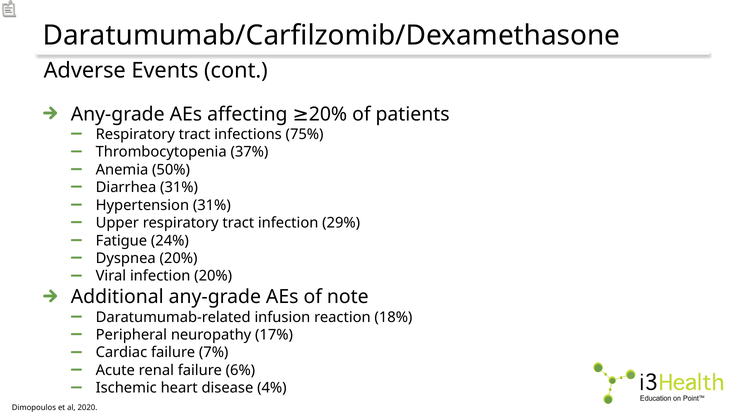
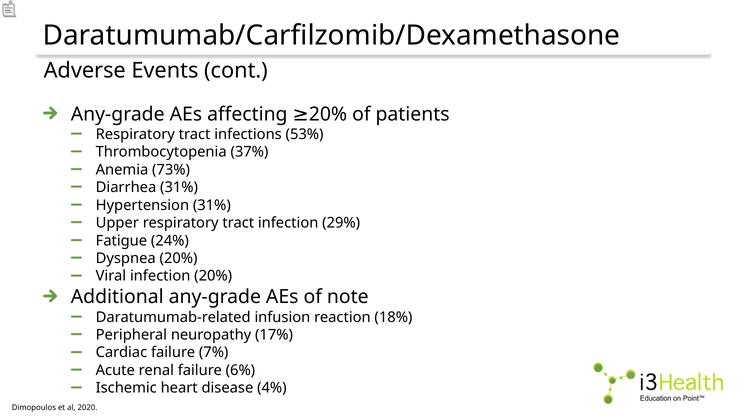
75%: 75% -> 53% (305, 134)
50%: 50% -> 73% (171, 170)
